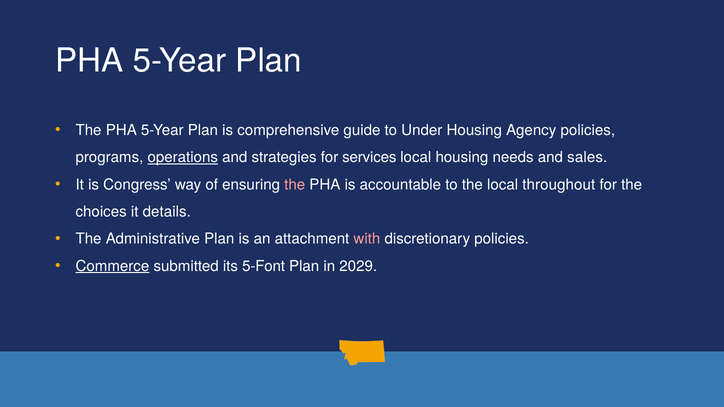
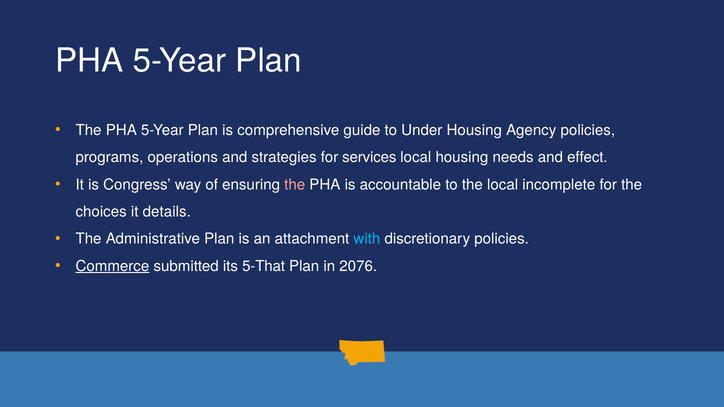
operations underline: present -> none (183, 158)
sales: sales -> effect (587, 158)
throughout: throughout -> incomplete (559, 185)
with colour: pink -> light blue (367, 239)
5-Font: 5-Font -> 5-That (264, 266)
2029: 2029 -> 2076 (358, 266)
